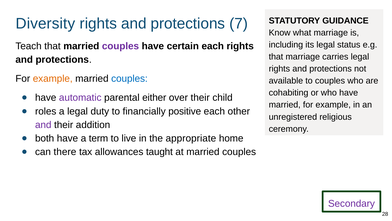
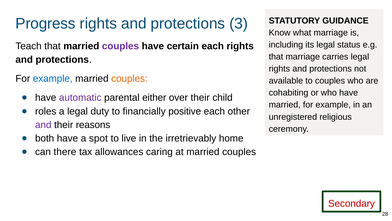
Diversity: Diversity -> Progress (46, 23)
7: 7 -> 3 (239, 23)
example colour: orange -> blue (53, 79)
couples colour: blue -> orange (129, 79)
addition: addition -> reasons (93, 125)
term: term -> spot (98, 138)
appropriate: appropriate -> irretrievably (191, 138)
taught: taught -> caring (159, 152)
Secondary colour: purple -> red (351, 203)
